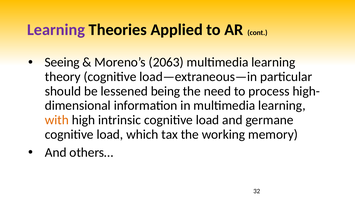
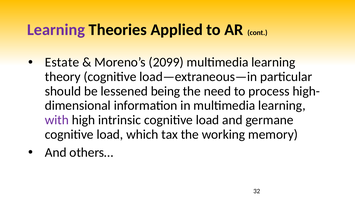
Seeing: Seeing -> Estate (62, 62)
2063: 2063 -> 2099 (166, 62)
with colour: orange -> purple (57, 120)
